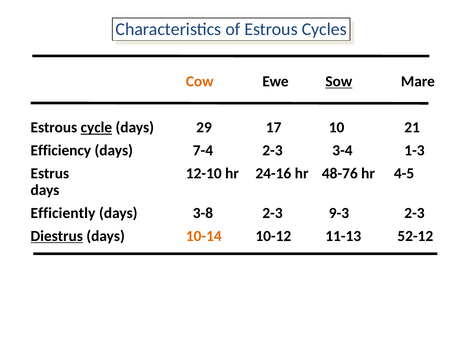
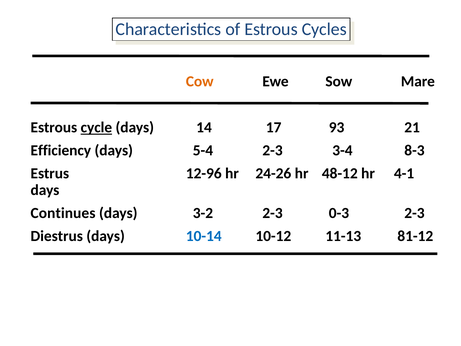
Sow underline: present -> none (339, 81)
29: 29 -> 14 (204, 127)
10: 10 -> 93 (337, 127)
7-4: 7-4 -> 5-4 (203, 150)
1-3: 1-3 -> 8-3 (414, 150)
12-10: 12-10 -> 12-96 (204, 173)
24-16: 24-16 -> 24-26 (273, 173)
48-76: 48-76 -> 48-12 (340, 173)
4-5: 4-5 -> 4-1 (404, 173)
Efficiently: Efficiently -> Continues (63, 213)
3-8: 3-8 -> 3-2 (203, 213)
9-3: 9-3 -> 0-3 (339, 213)
Diestrus underline: present -> none (57, 236)
10-14 colour: orange -> blue (204, 236)
52-12: 52-12 -> 81-12 (415, 236)
